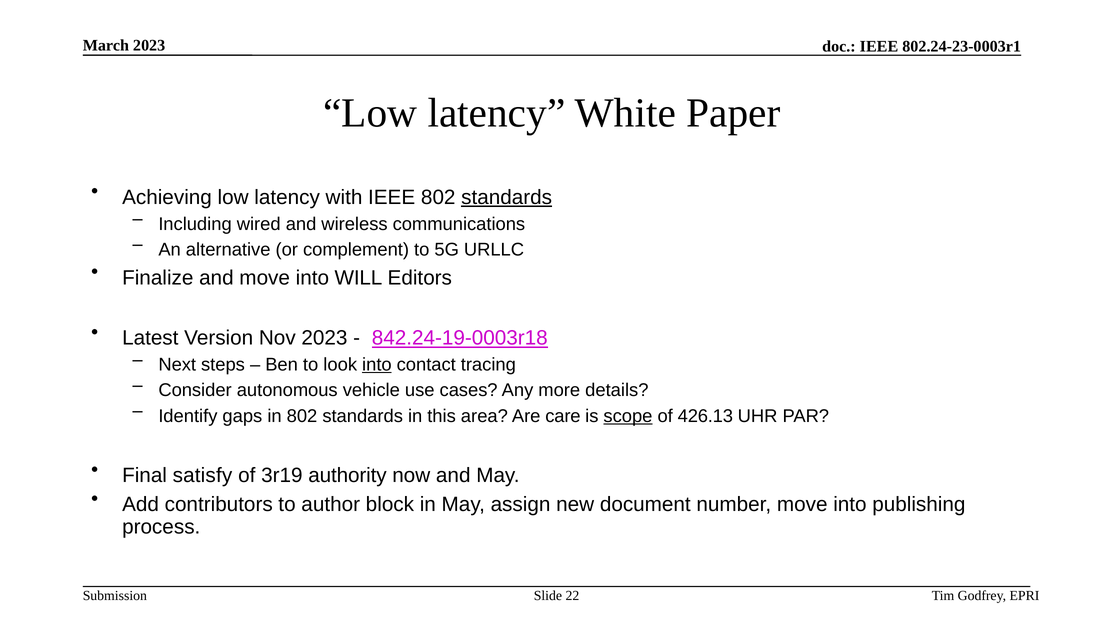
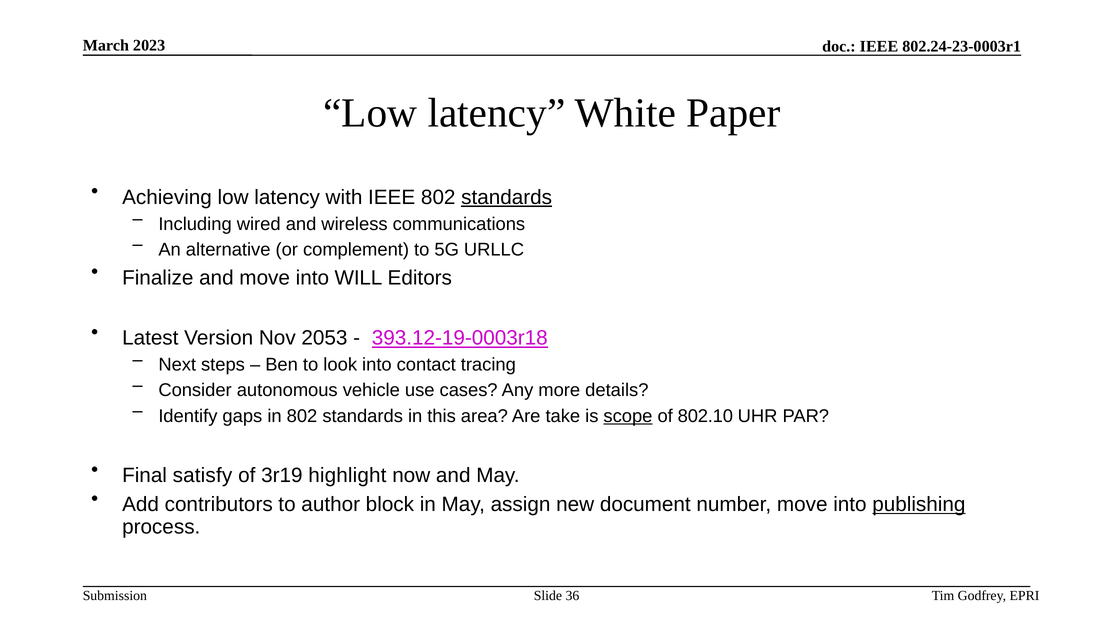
Nov 2023: 2023 -> 2053 (324, 338)
842.24-19-0003r18: 842.24-19-0003r18 -> 393.12-19-0003r18 (460, 338)
into underline: present -> none (377, 365)
care: care -> take (563, 416)
426.13: 426.13 -> 802.10 (705, 416)
authority: authority -> highlight (347, 476)
publishing underline: none -> present (919, 505)
22: 22 -> 36 (572, 596)
